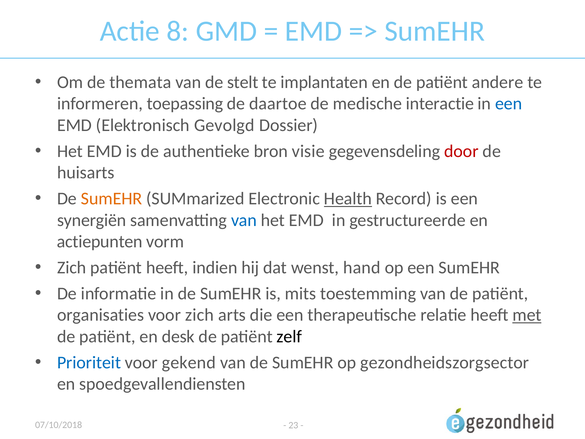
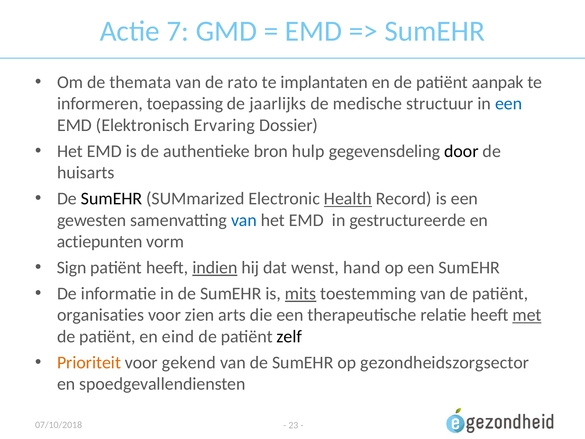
8: 8 -> 7 (178, 31)
stelt: stelt -> rato (243, 82)
andere: andere -> aanpak (498, 82)
daartoe: daartoe -> jaarlijks (278, 104)
interactie: interactie -> structuur (440, 104)
Gevolgd: Gevolgd -> Ervaring (224, 125)
visie: visie -> hulp (308, 151)
door colour: red -> black (461, 151)
SumEHR colour: orange -> black (112, 199)
synergiën: synergiën -> gewesten (92, 220)
Zich: Zich -> Sign (72, 267)
indien underline: none -> present (215, 267)
mits underline: none -> present (301, 293)
voor zich: zich -> zien (200, 315)
desk: desk -> eind (178, 336)
Prioriteit colour: blue -> orange (89, 362)
